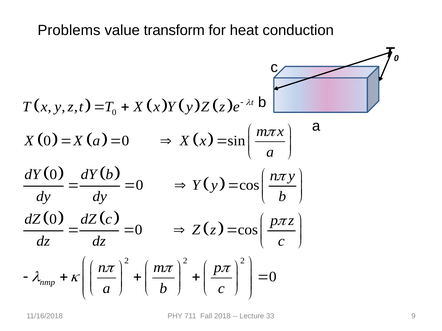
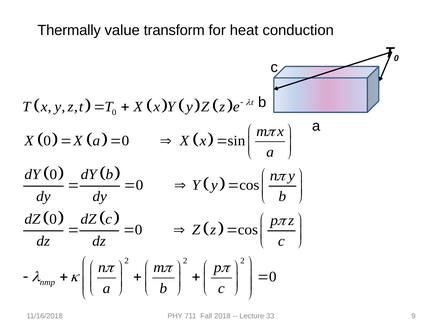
Problems: Problems -> Thermally (69, 30)
